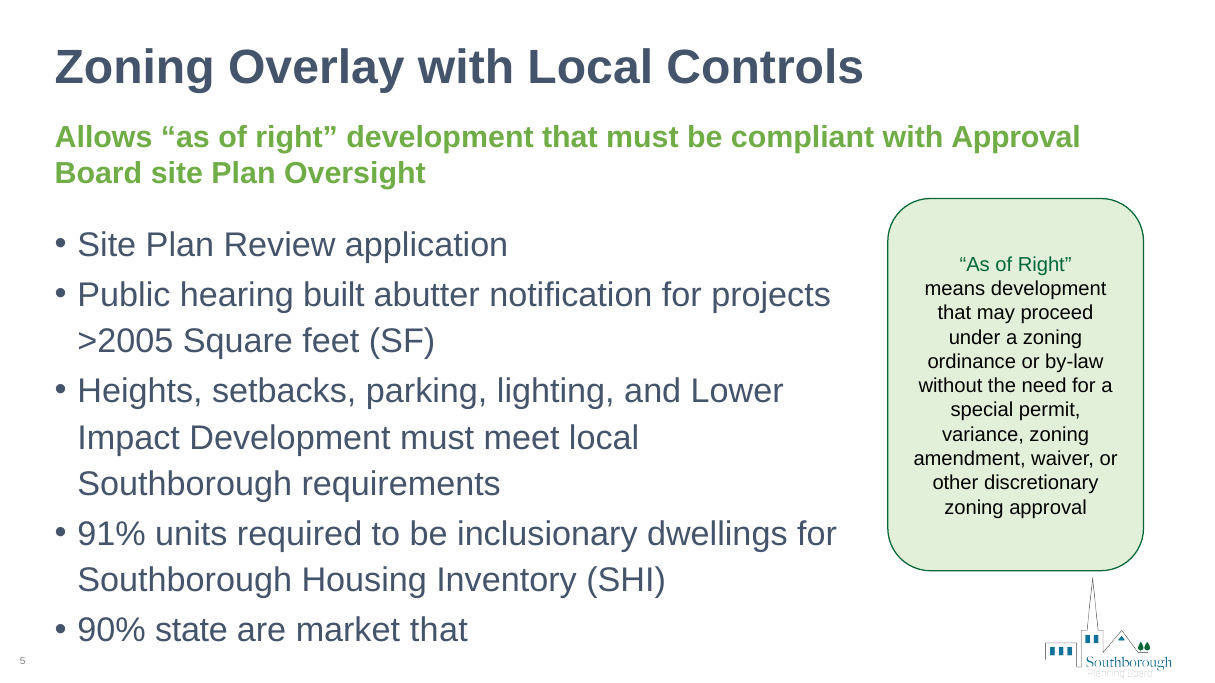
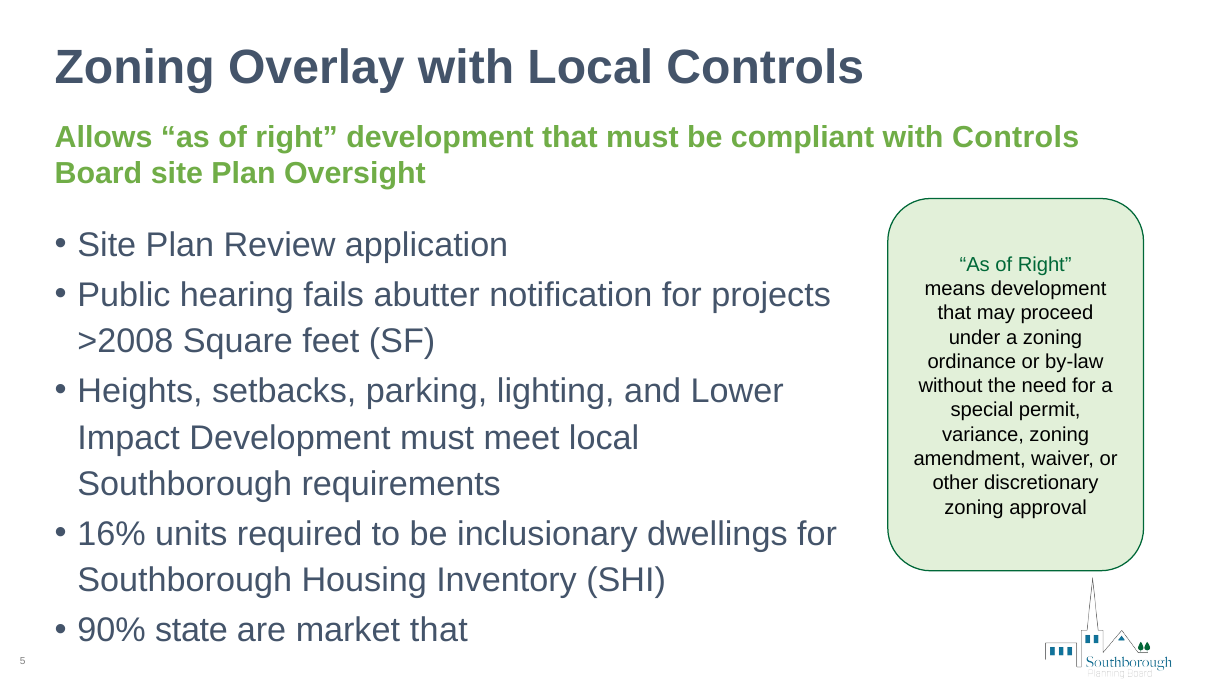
with Approval: Approval -> Controls (1016, 137)
built: built -> fails (334, 295)
>2005: >2005 -> >2008 (125, 342)
91%: 91% -> 16% (112, 535)
